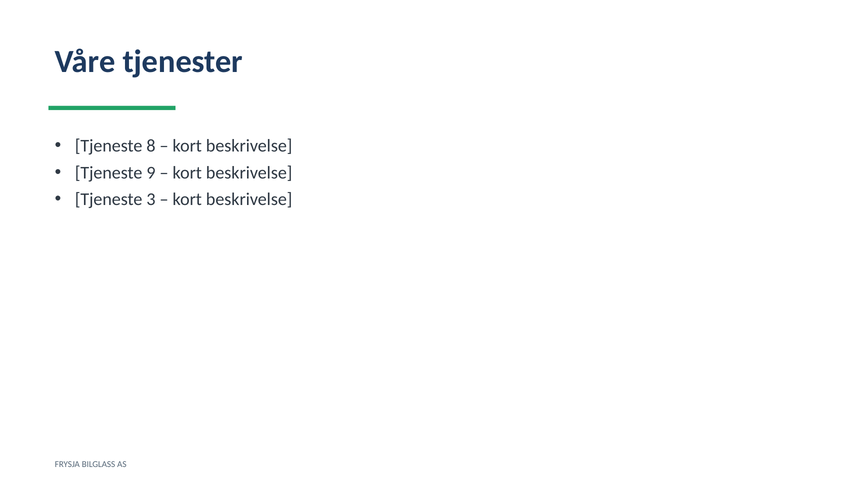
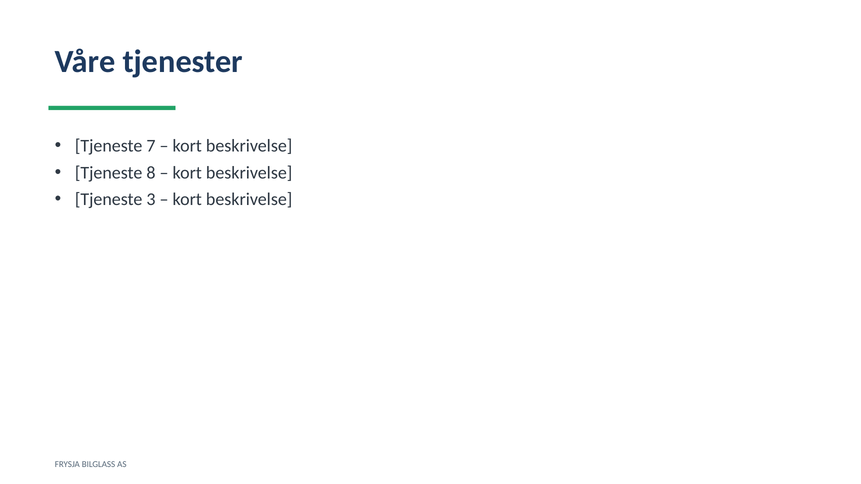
8: 8 -> 7 (151, 146)
9: 9 -> 8 (151, 173)
